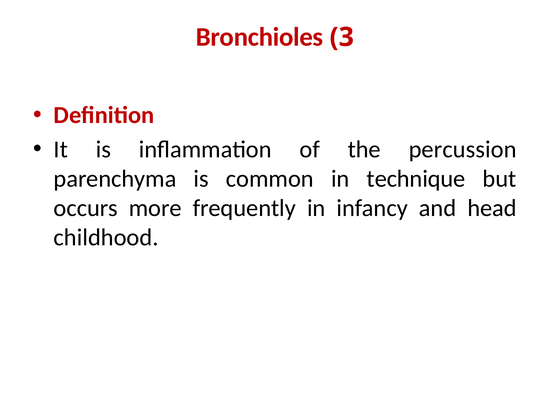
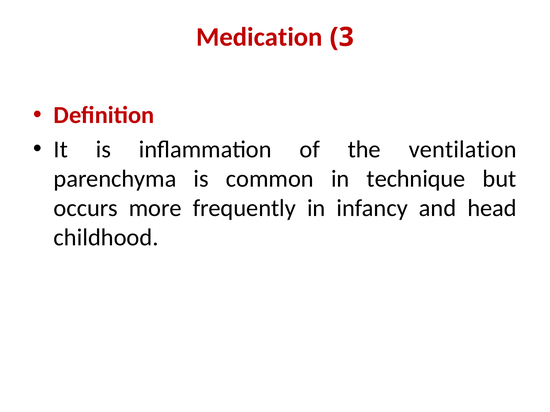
Bronchioles: Bronchioles -> Medication (259, 37)
percussion: percussion -> ventilation (463, 150)
